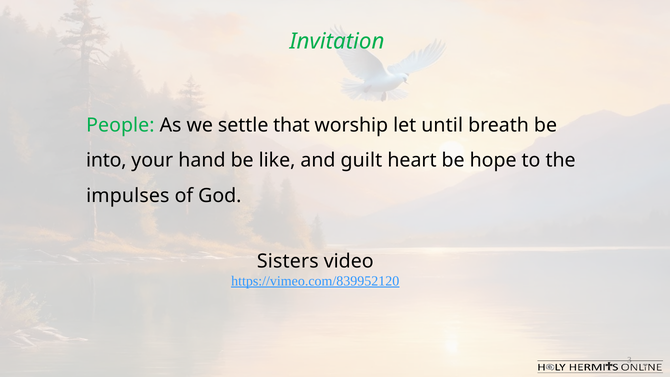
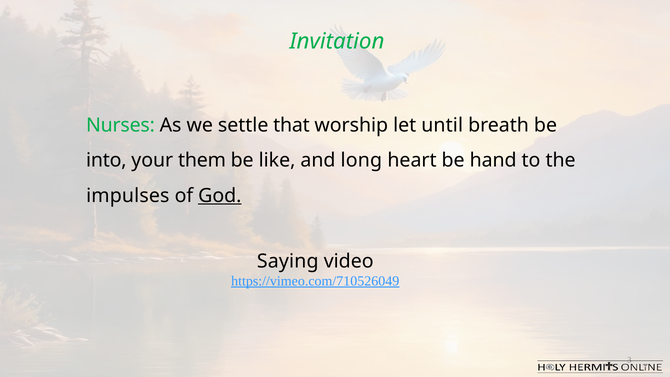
People: People -> Nurses (120, 125)
hand: hand -> them (202, 160)
guilt: guilt -> long (361, 160)
hope: hope -> hand (493, 160)
God underline: none -> present (220, 196)
Sisters: Sisters -> Saying (288, 261)
https://vimeo.com/839952120: https://vimeo.com/839952120 -> https://vimeo.com/710526049 (315, 281)
